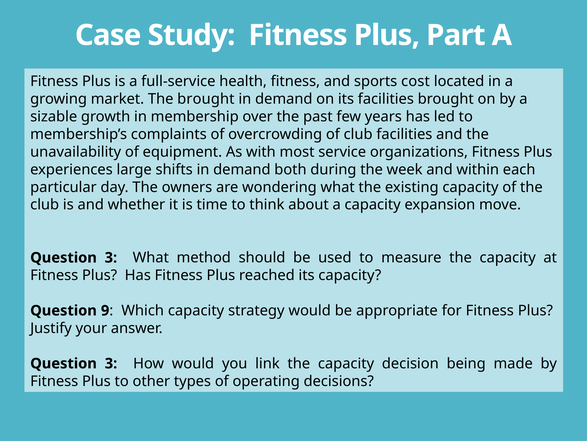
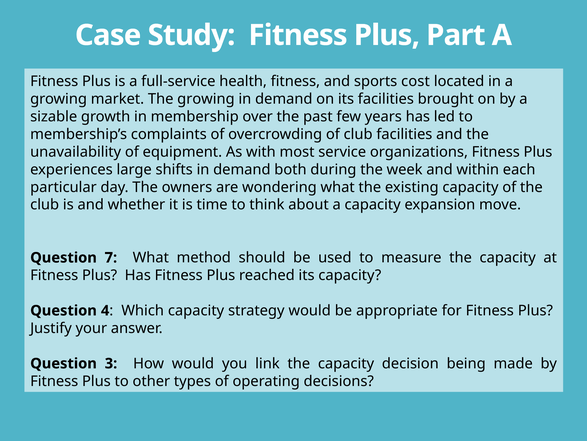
The brought: brought -> growing (206, 99)
3: 3 -> 7 (111, 257)
9: 9 -> 4 (105, 310)
